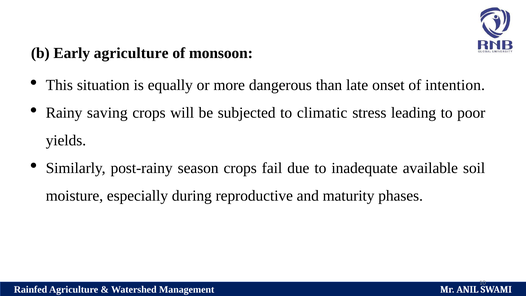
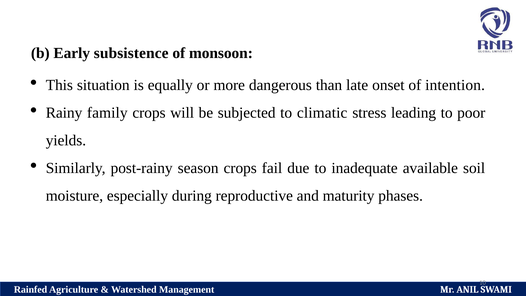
Early agriculture: agriculture -> subsistence (131, 53)
saving: saving -> family (107, 113)
